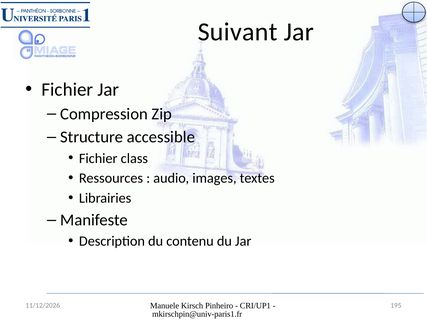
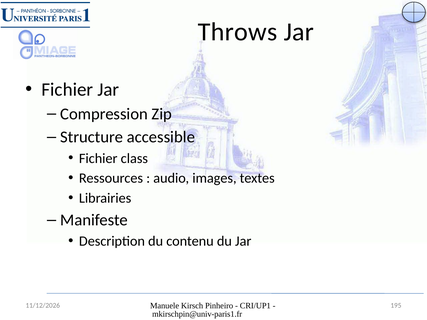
Suivant: Suivant -> Throws (238, 32)
